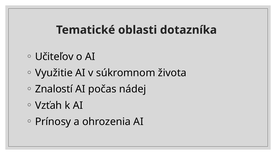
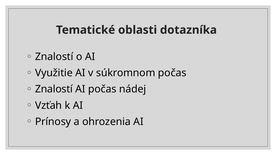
Učiteľov: Učiteľov -> Znalostí (54, 57)
súkromnom života: života -> počas (172, 73)
